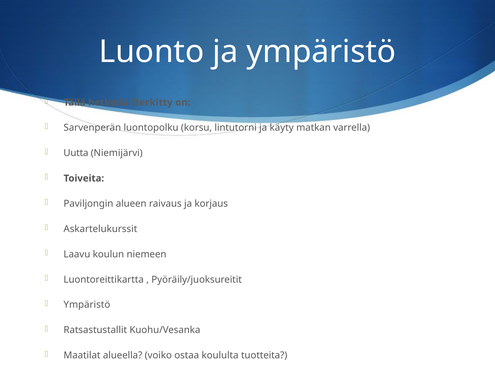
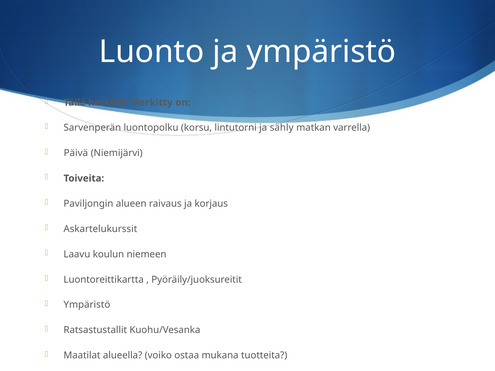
käyty: käyty -> sähly (282, 128)
Uutta: Uutta -> Päivä (76, 153)
koululta: koululta -> mukana (220, 356)
